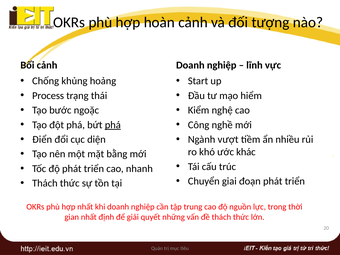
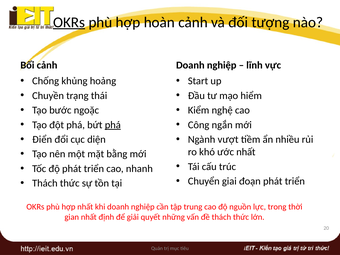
OKRs underline: none -> present (69, 22)
Process: Process -> Chuyền (48, 96)
nghề: nghề -> ngắn (222, 125)
ước khác: khác -> nhất (246, 152)
